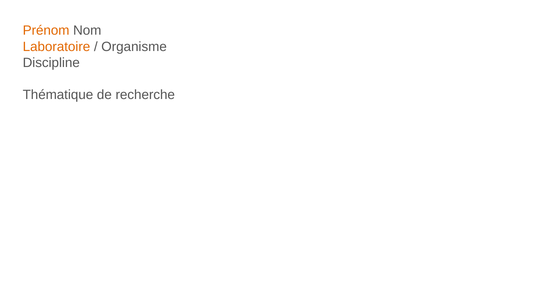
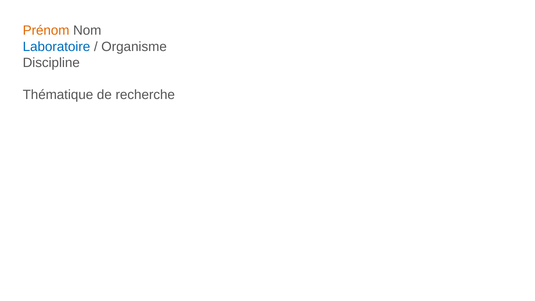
Laboratoire colour: orange -> blue (56, 47)
